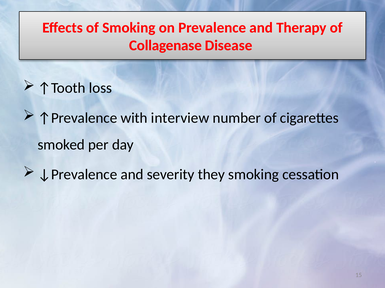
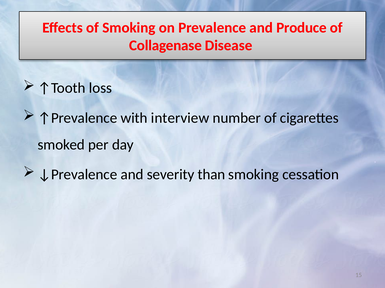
Therapy: Therapy -> Produce (301, 28)
they: they -> than (211, 175)
